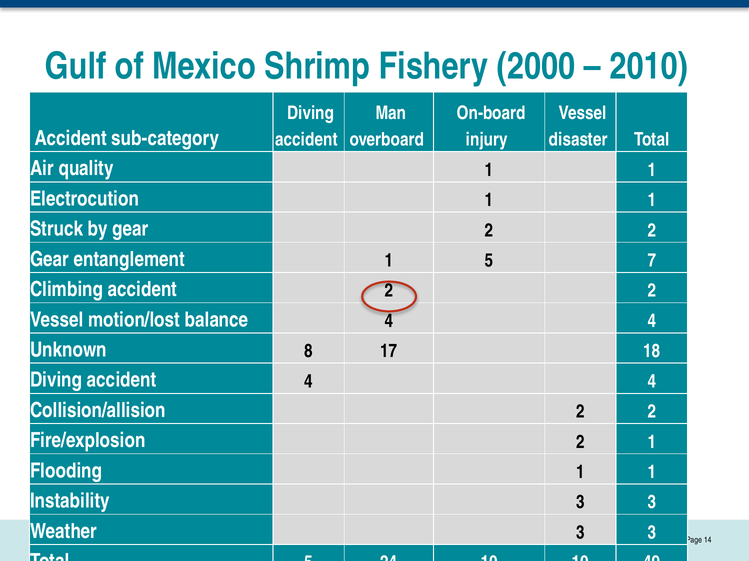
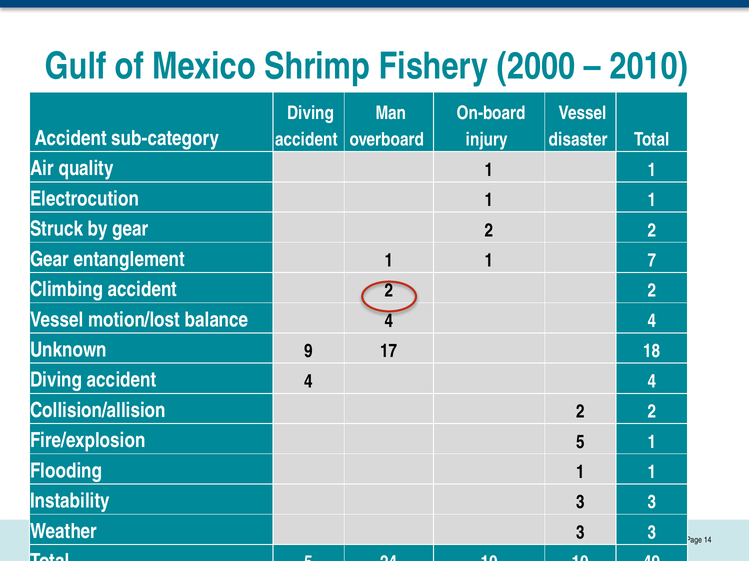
entanglement 1 5: 5 -> 1 (489, 261)
8: 8 -> 9 (309, 352)
Fire/explosion 2: 2 -> 5 (580, 442)
